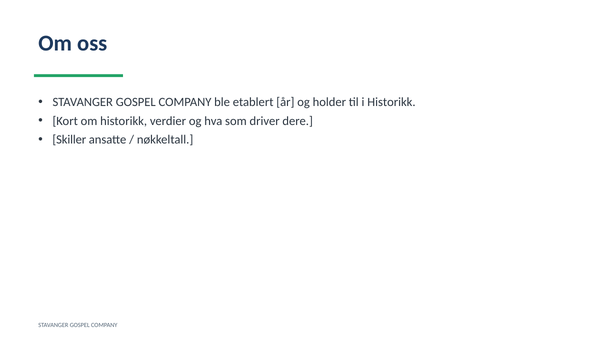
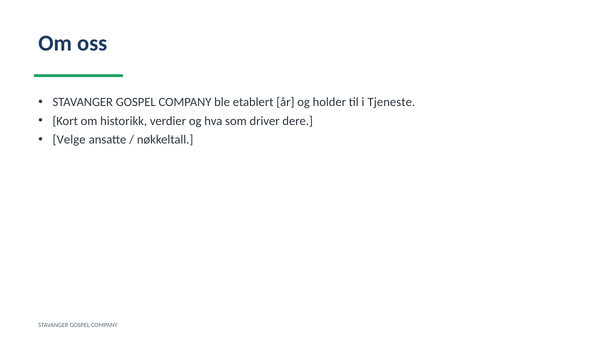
i Historikk: Historikk -> Tjeneste (391, 102)
Skiller: Skiller -> Velge (69, 140)
